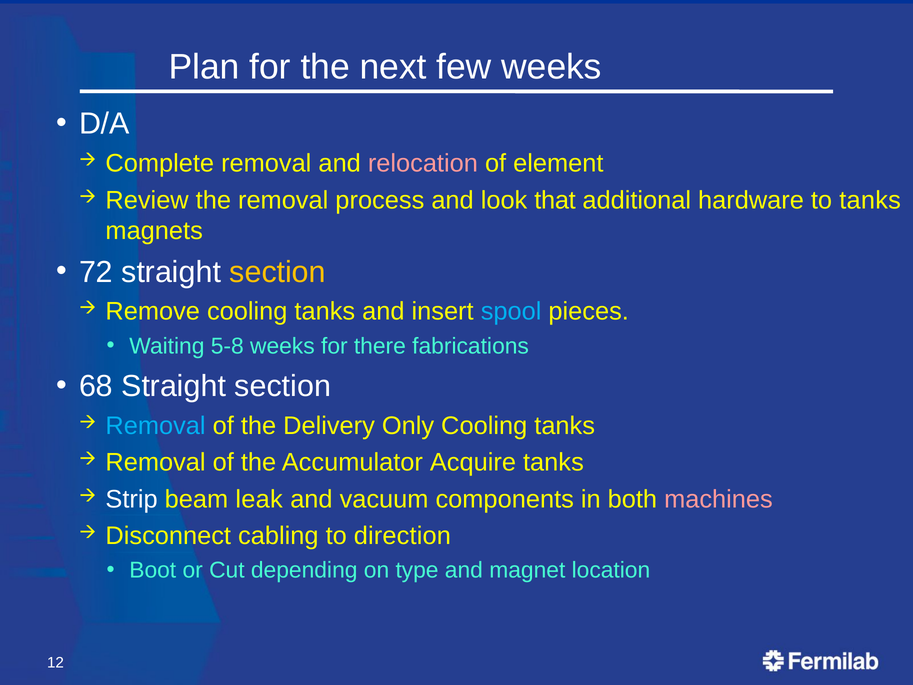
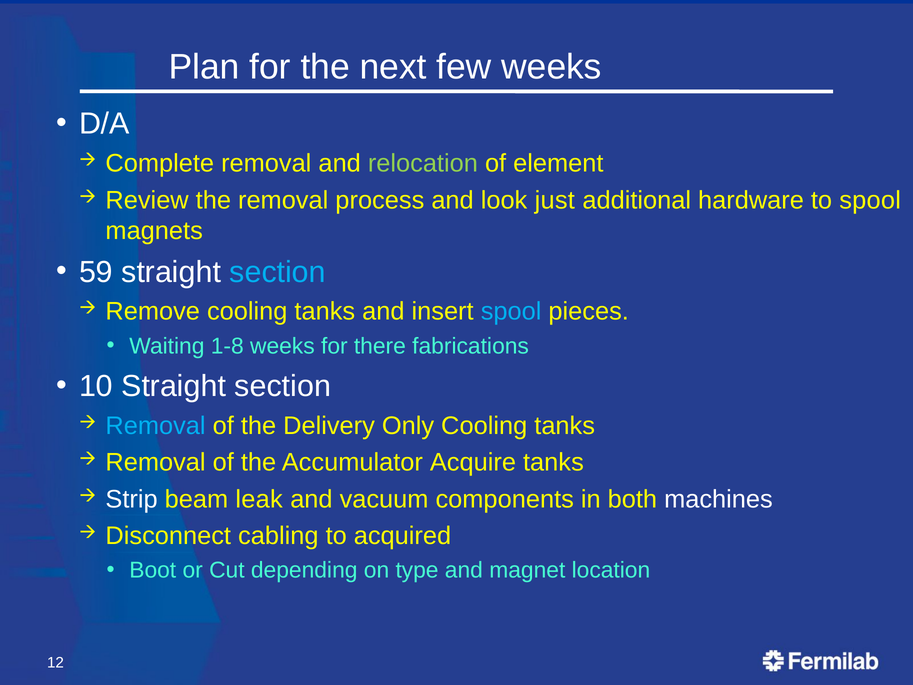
relocation colour: pink -> light green (423, 163)
that: that -> just (555, 200)
to tanks: tanks -> spool (870, 200)
72: 72 -> 59 (96, 272)
section colour: yellow -> light blue (278, 272)
5-8: 5-8 -> 1-8 (227, 346)
68: 68 -> 10 (96, 386)
machines colour: pink -> white (718, 499)
direction: direction -> acquired (402, 536)
